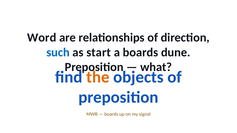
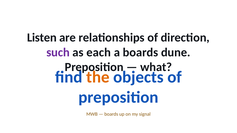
Word: Word -> Listen (42, 38)
such colour: blue -> purple (58, 52)
start: start -> each (99, 52)
